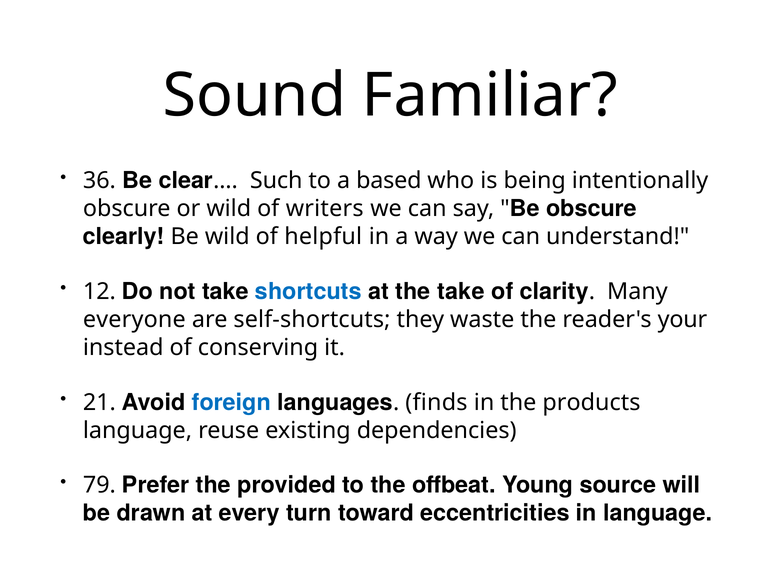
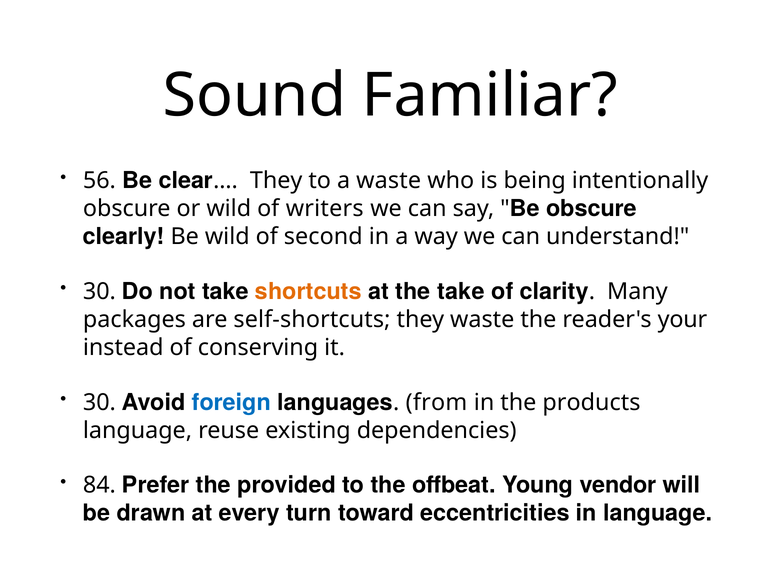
36: 36 -> 56 (99, 181)
Such: Such -> They (276, 181)
a based: based -> waste (389, 181)
helpful: helpful -> second (323, 237)
12: 12 -> 30 (99, 291)
shortcuts colour: blue -> orange (308, 291)
everyone: everyone -> packages (134, 319)
21: 21 -> 30 (99, 402)
finds: finds -> from (436, 402)
79: 79 -> 84 (99, 485)
source: source -> vendor (618, 485)
